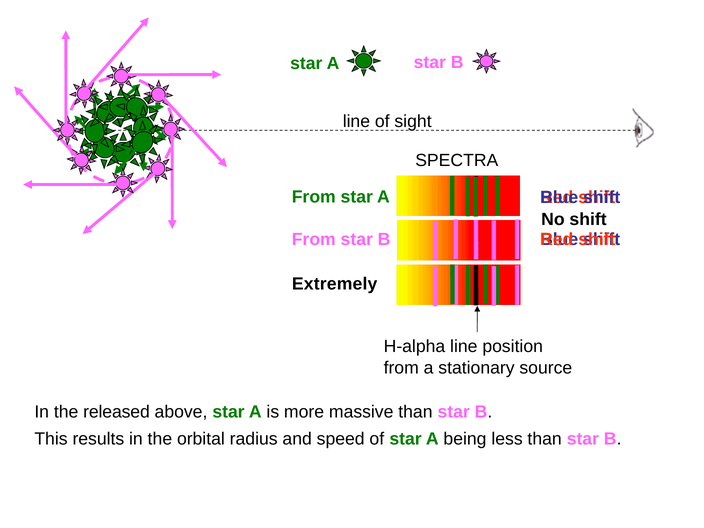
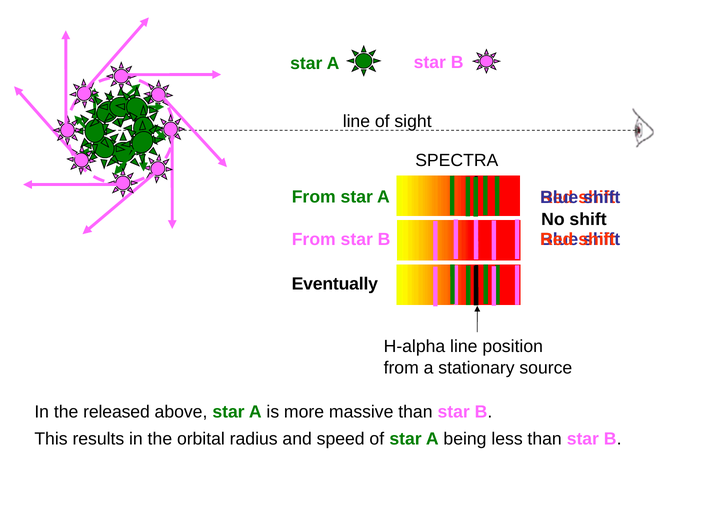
Extremely: Extremely -> Eventually (335, 284)
